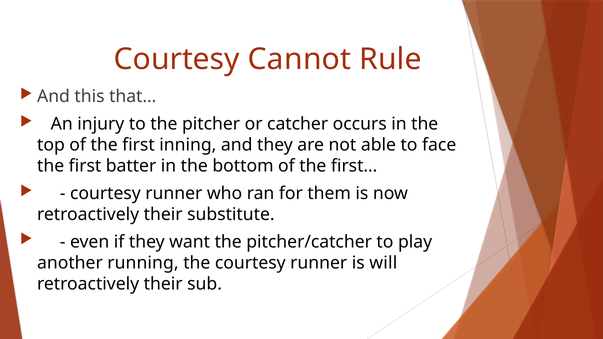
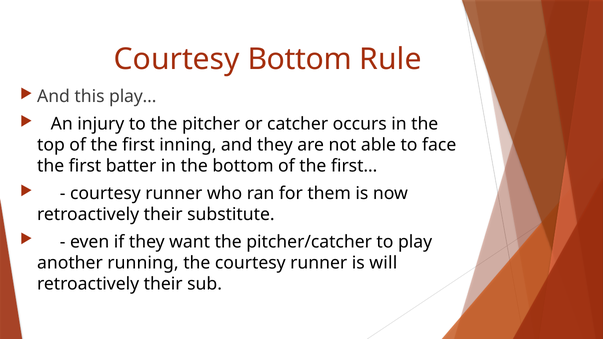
Courtesy Cannot: Cannot -> Bottom (300, 59)
that…: that… -> play… (133, 97)
